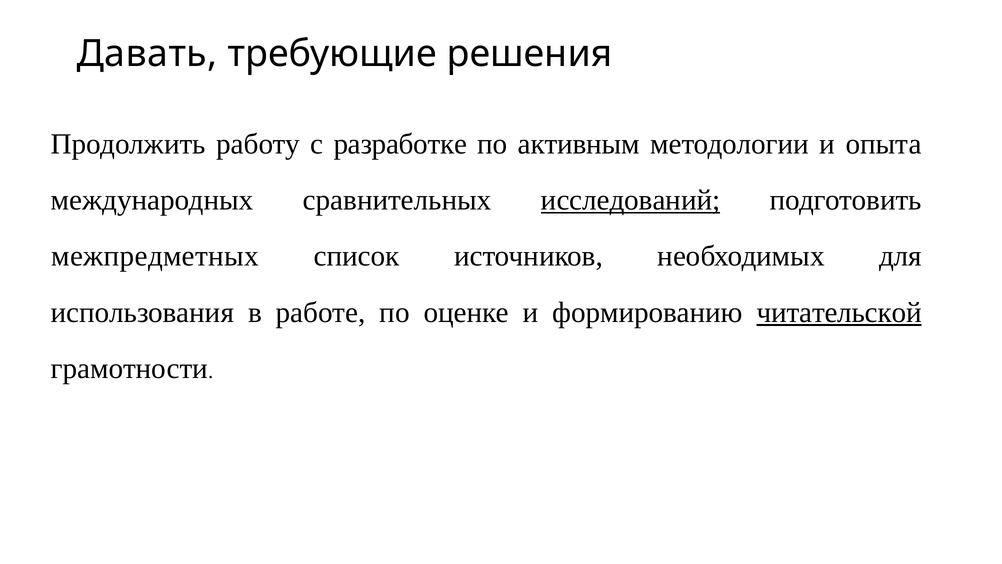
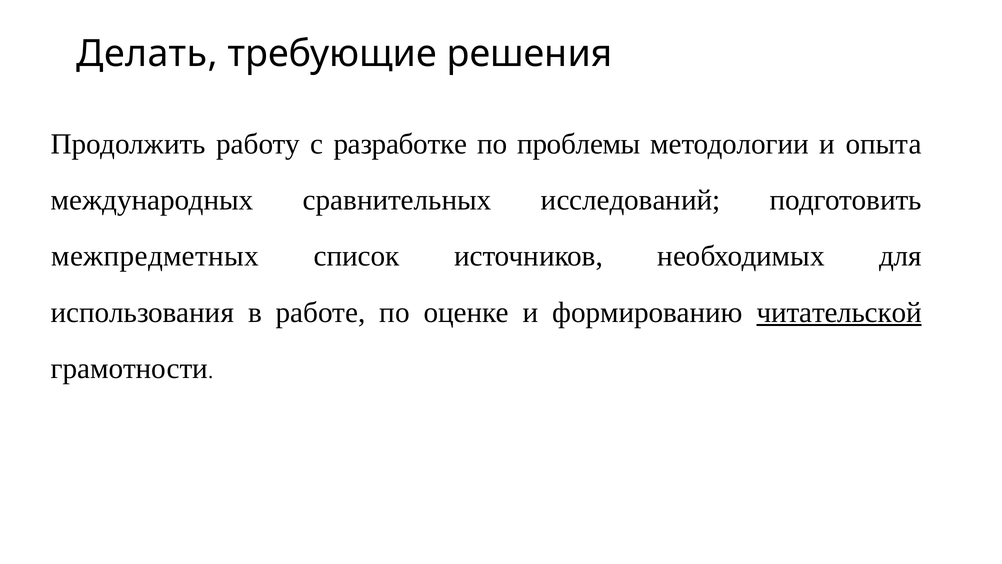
Давать: Давать -> Делать (147, 54)
активным: активным -> проблемы (579, 144)
исследований underline: present -> none (631, 200)
